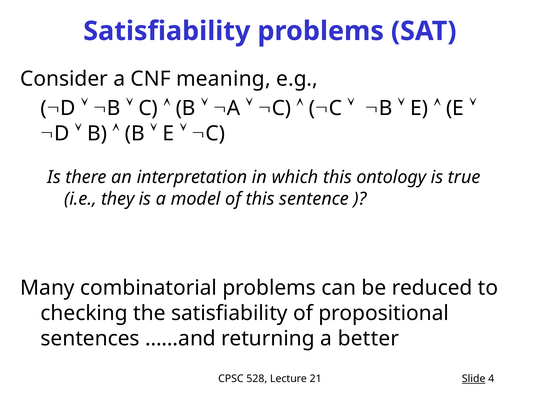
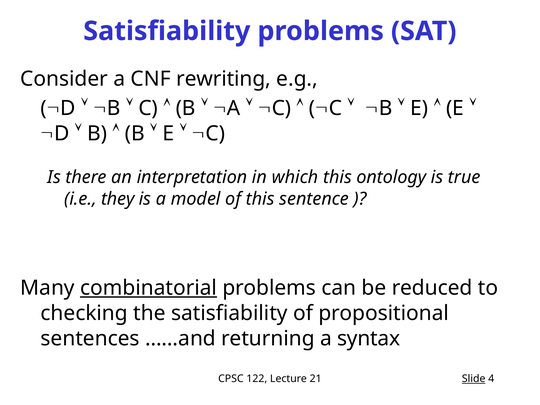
meaning: meaning -> rewriting (224, 79)
combinatorial underline: none -> present (149, 288)
better: better -> syntax (369, 338)
528: 528 -> 122 (257, 379)
